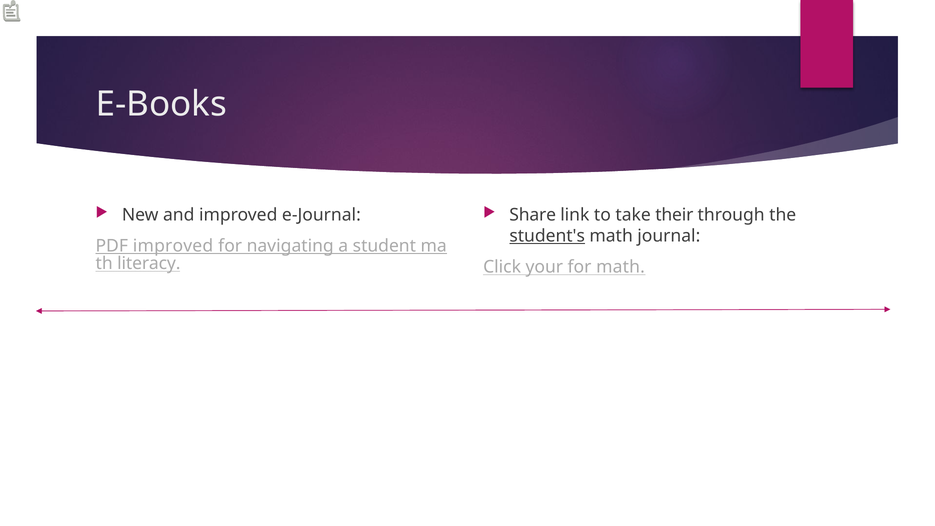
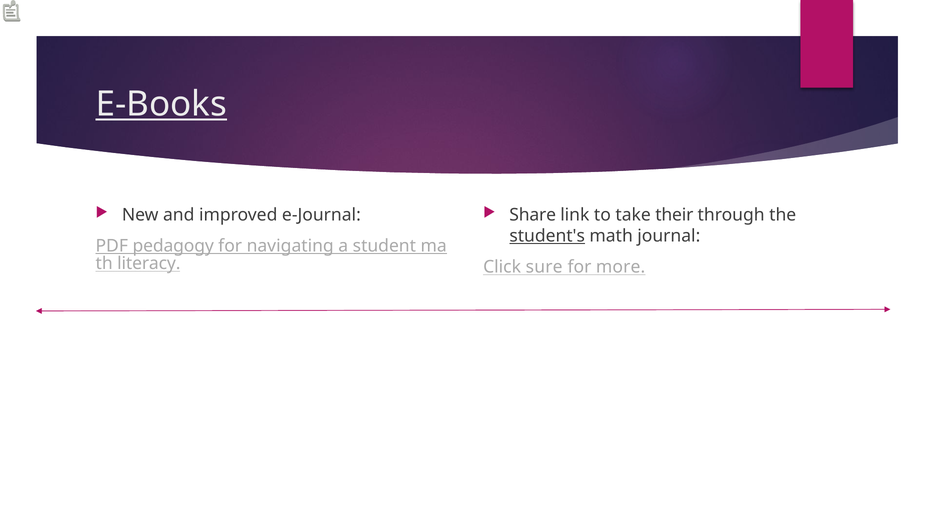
E-Books underline: none -> present (161, 104)
PDF improved: improved -> pedagogy (173, 246)
your: your -> sure (544, 267)
for math: math -> more (621, 267)
